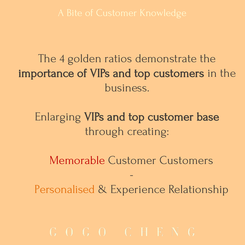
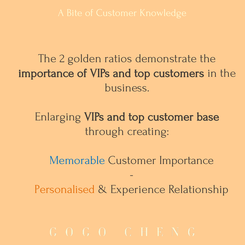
4: 4 -> 2 (62, 58)
Memorable colour: red -> blue (77, 160)
Customer Customers: Customers -> Importance (187, 160)
